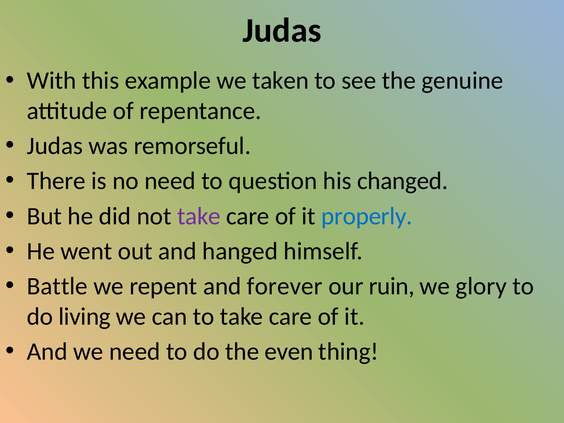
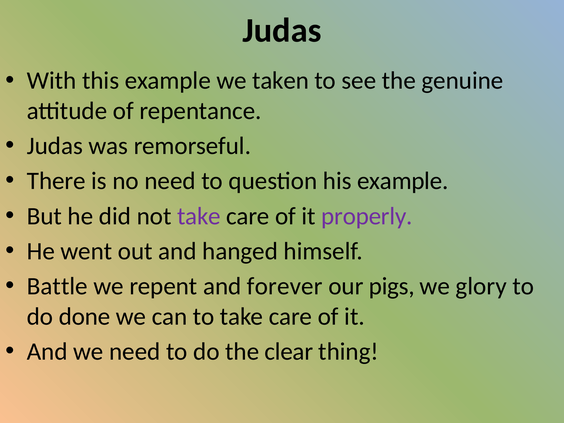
his changed: changed -> example (403, 181)
properly colour: blue -> purple (367, 216)
ruin: ruin -> pigs (392, 286)
living: living -> done (85, 316)
even: even -> clear (289, 352)
